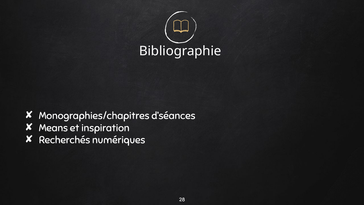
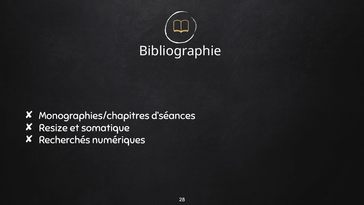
Means: Means -> Resize (53, 128)
inspiration: inspiration -> somatique (105, 128)
